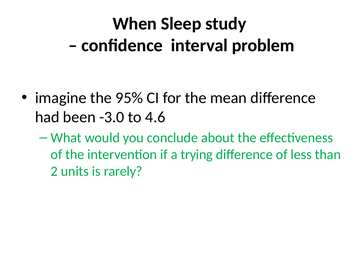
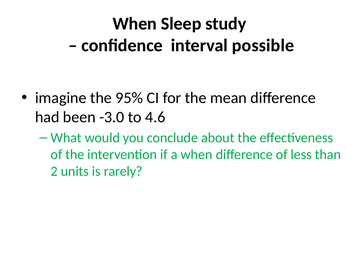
problem: problem -> possible (263, 45)
a trying: trying -> when (197, 154)
